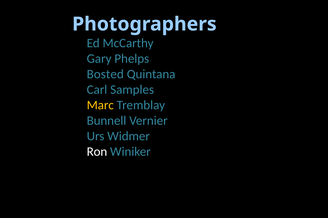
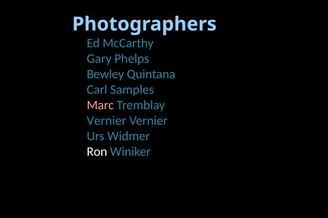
Bosted: Bosted -> Bewley (105, 74)
Marc colour: yellow -> pink (100, 105)
Bunnell: Bunnell -> Vernier (106, 121)
